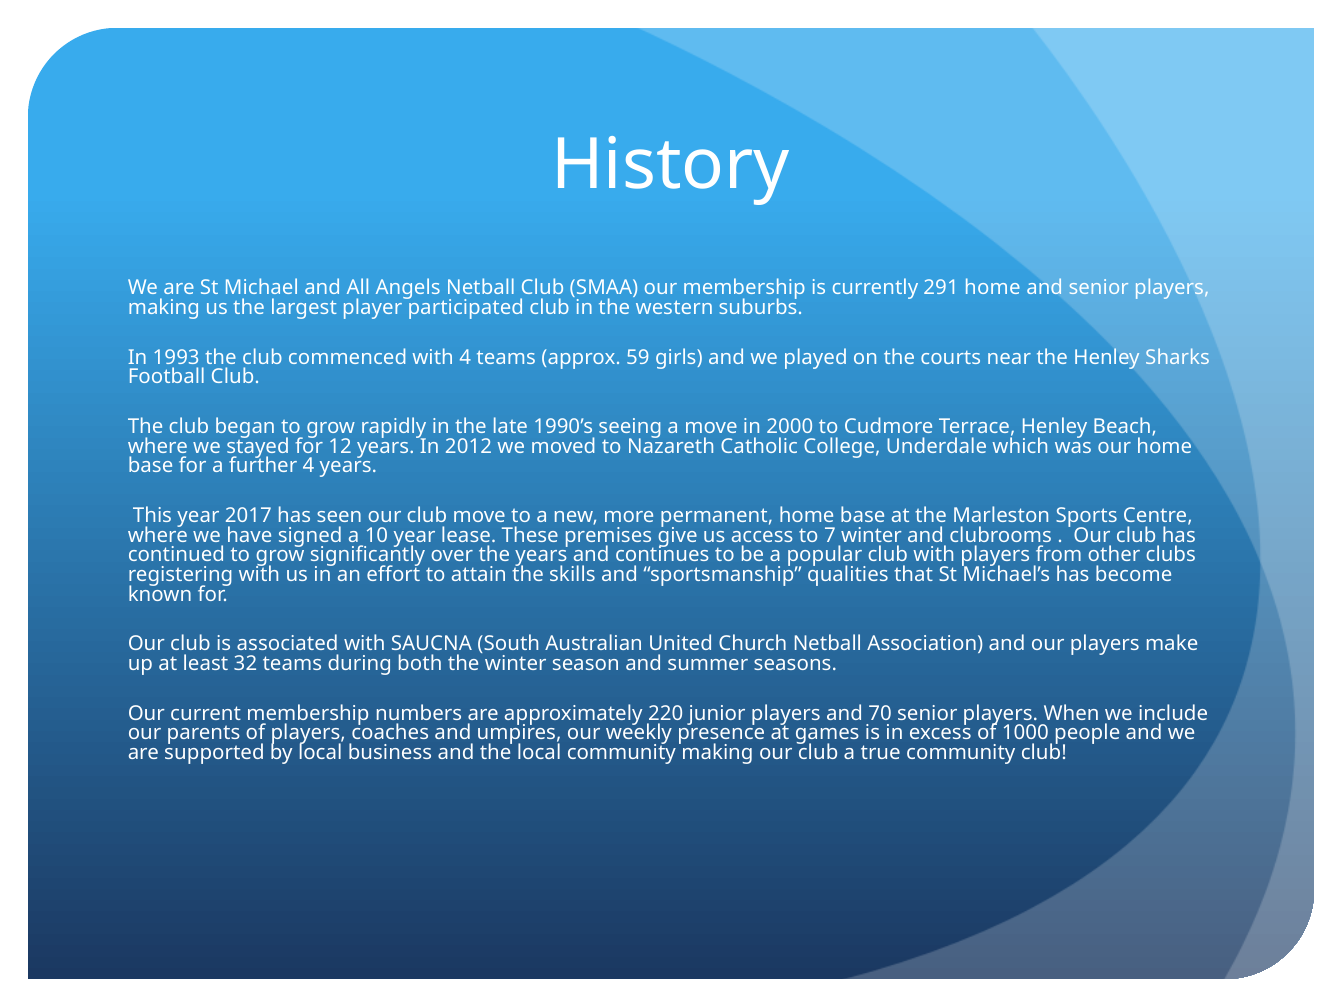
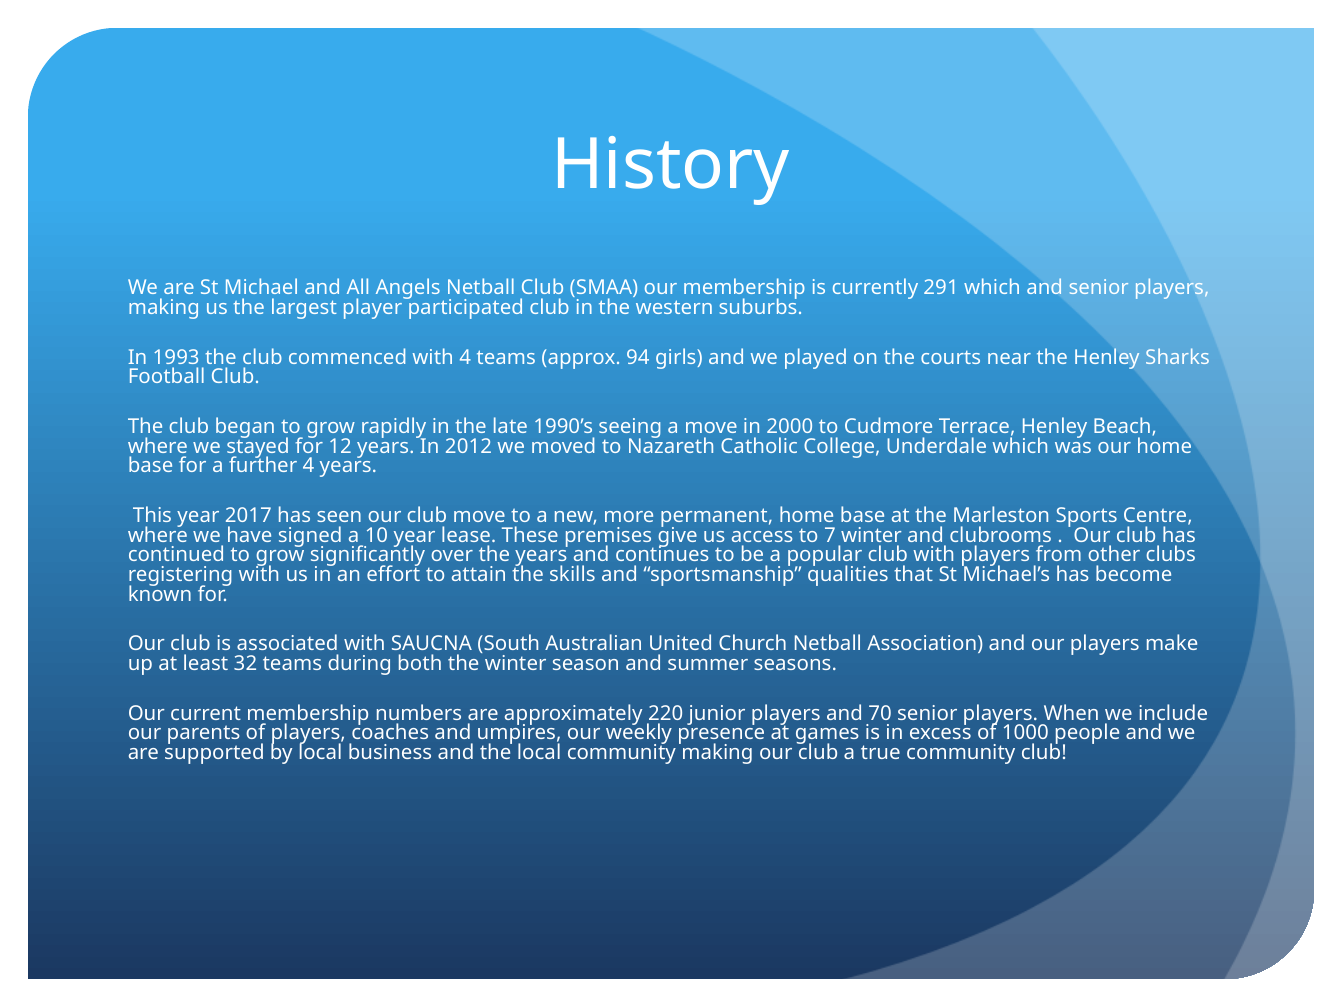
291 home: home -> which (992, 288)
59: 59 -> 94 (638, 357)
